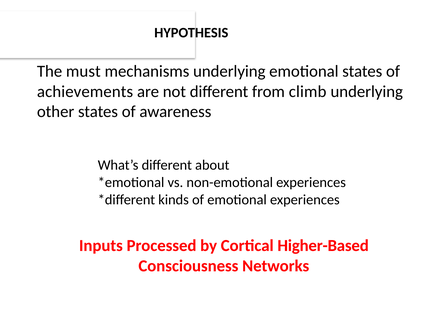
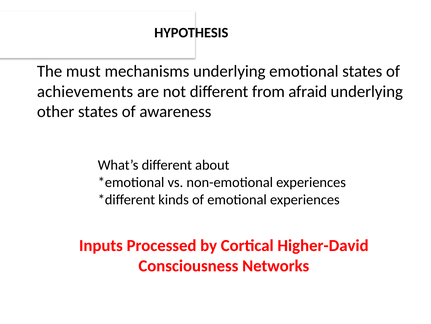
climb: climb -> afraid (308, 91)
Higher-Based: Higher-Based -> Higher-David (323, 245)
